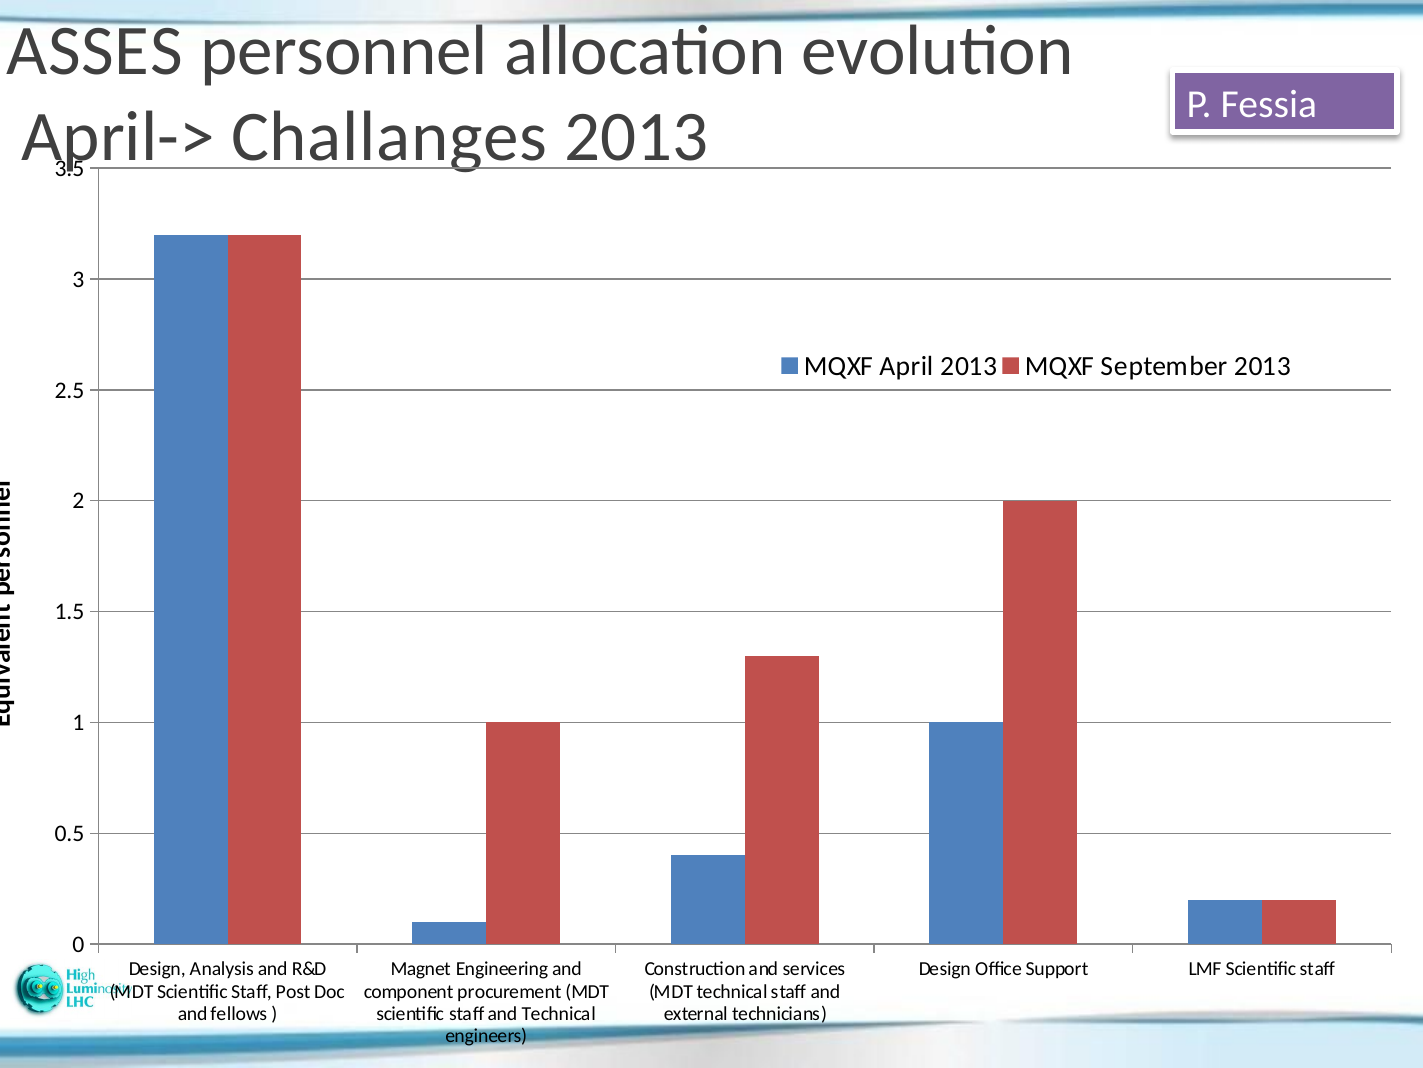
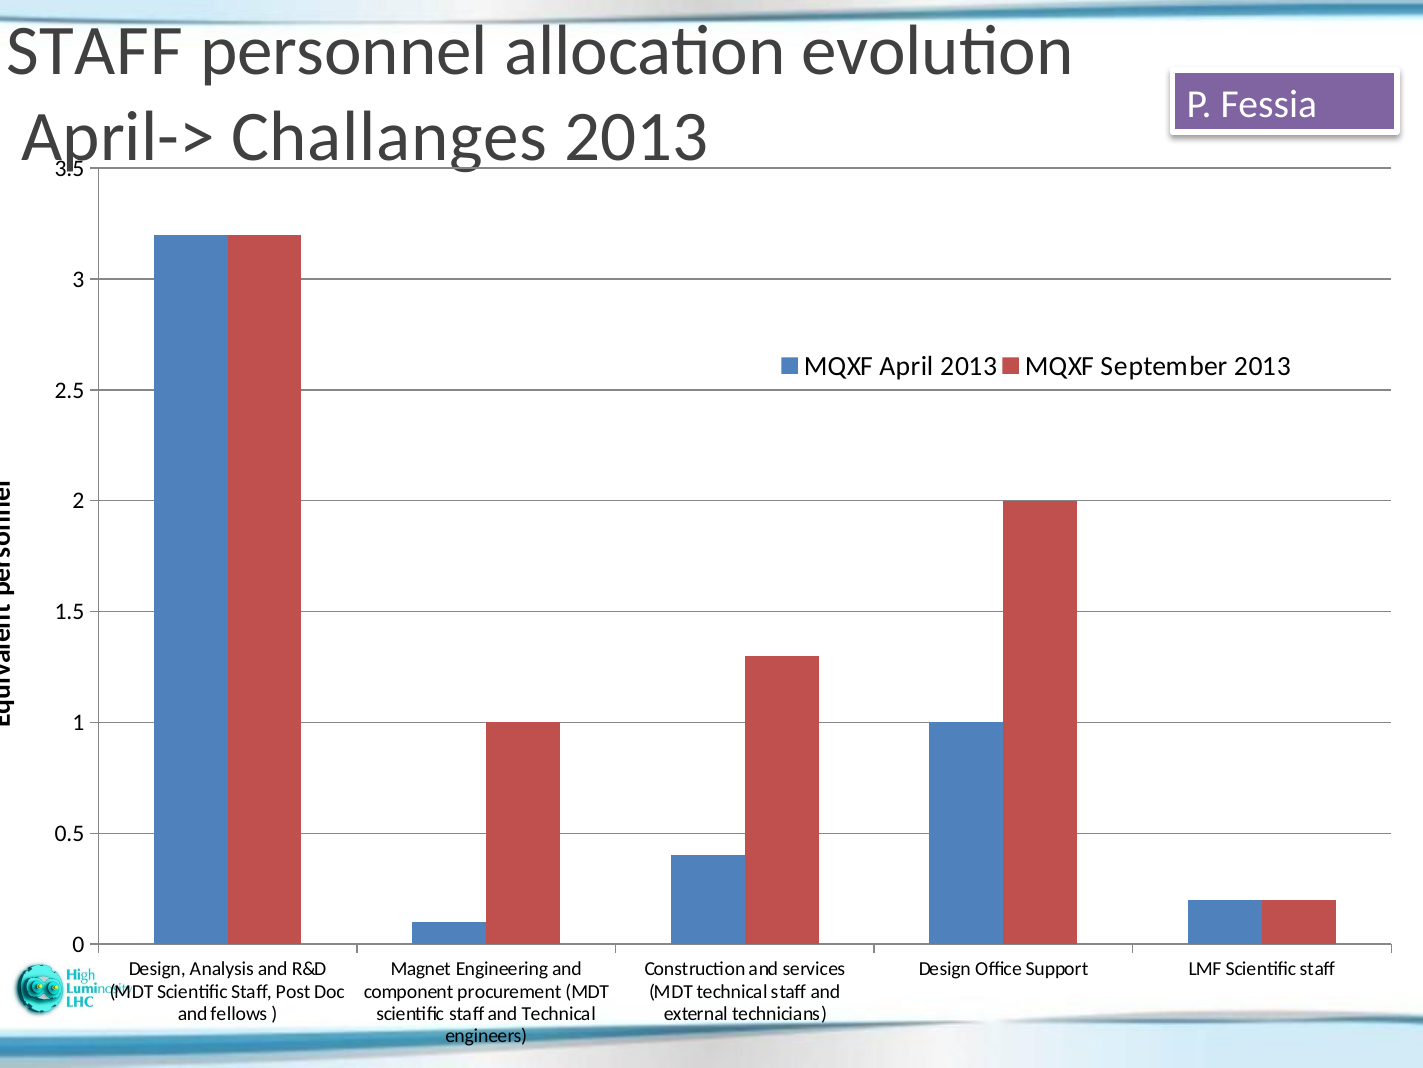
ASSES: ASSES -> STAFF (95, 51)
